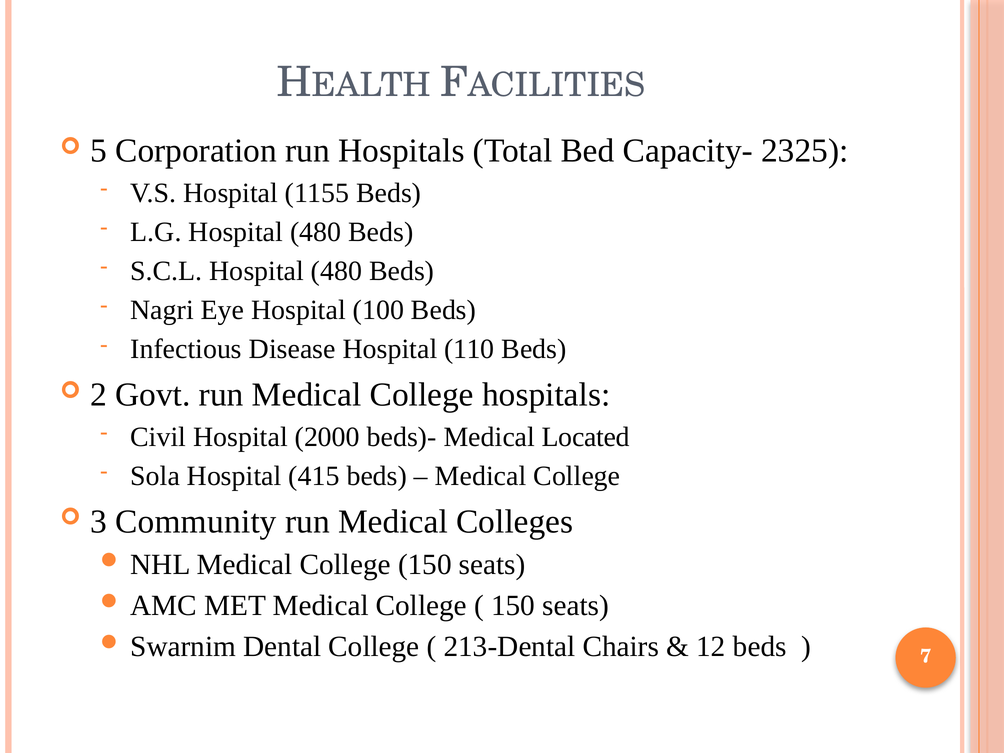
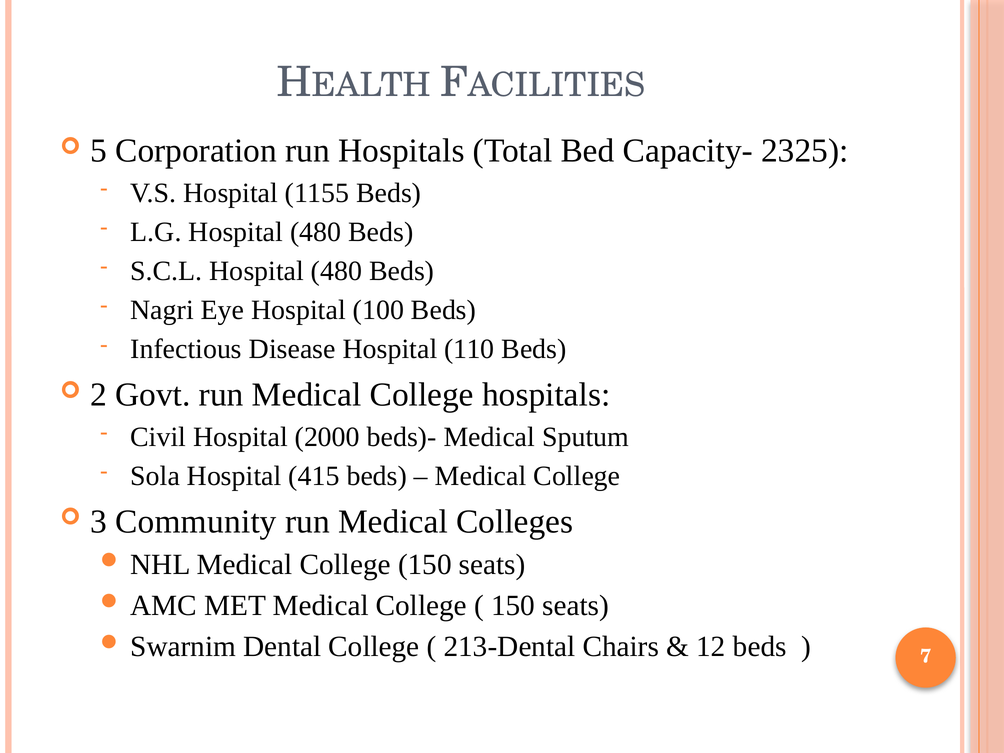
Located: Located -> Sputum (585, 437)
